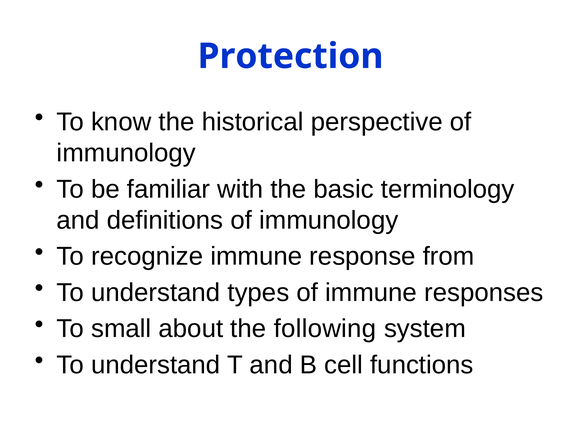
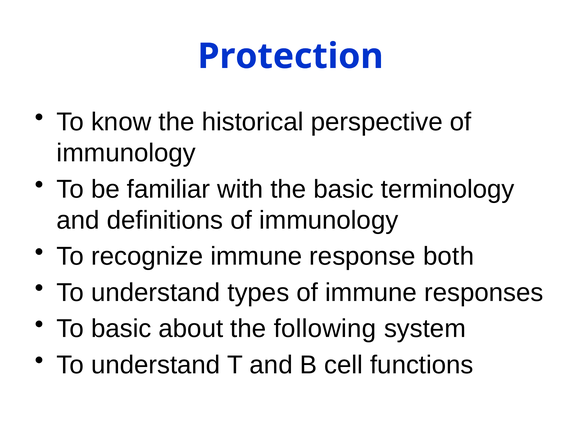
from: from -> both (449, 256)
To small: small -> basic (121, 329)
